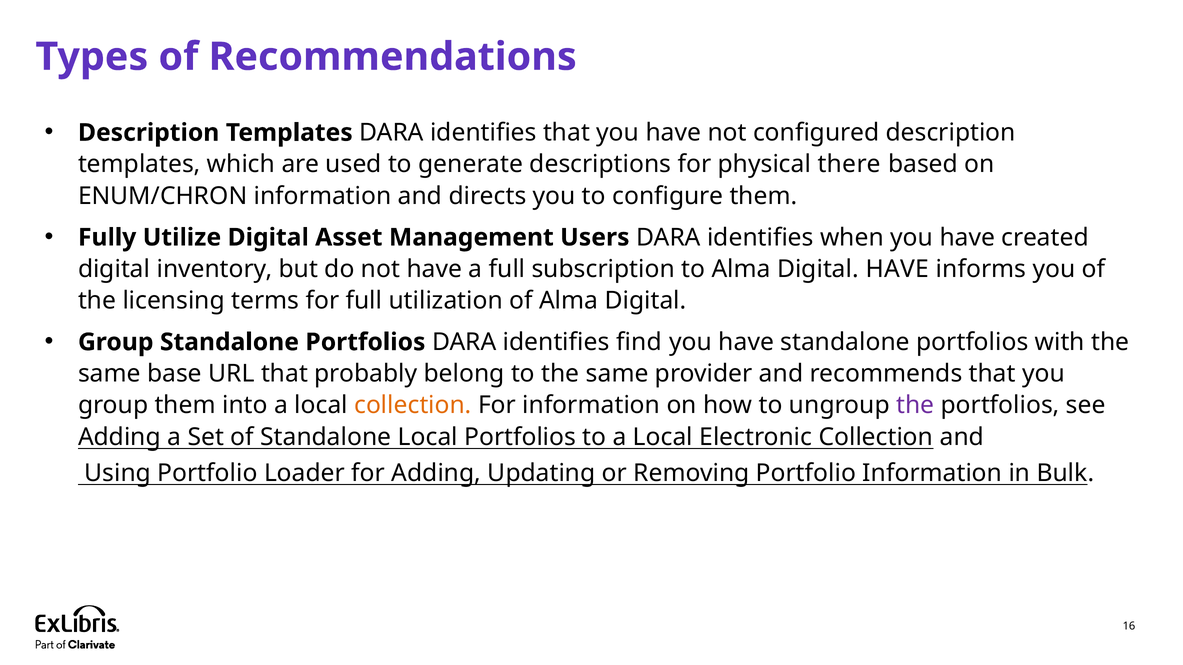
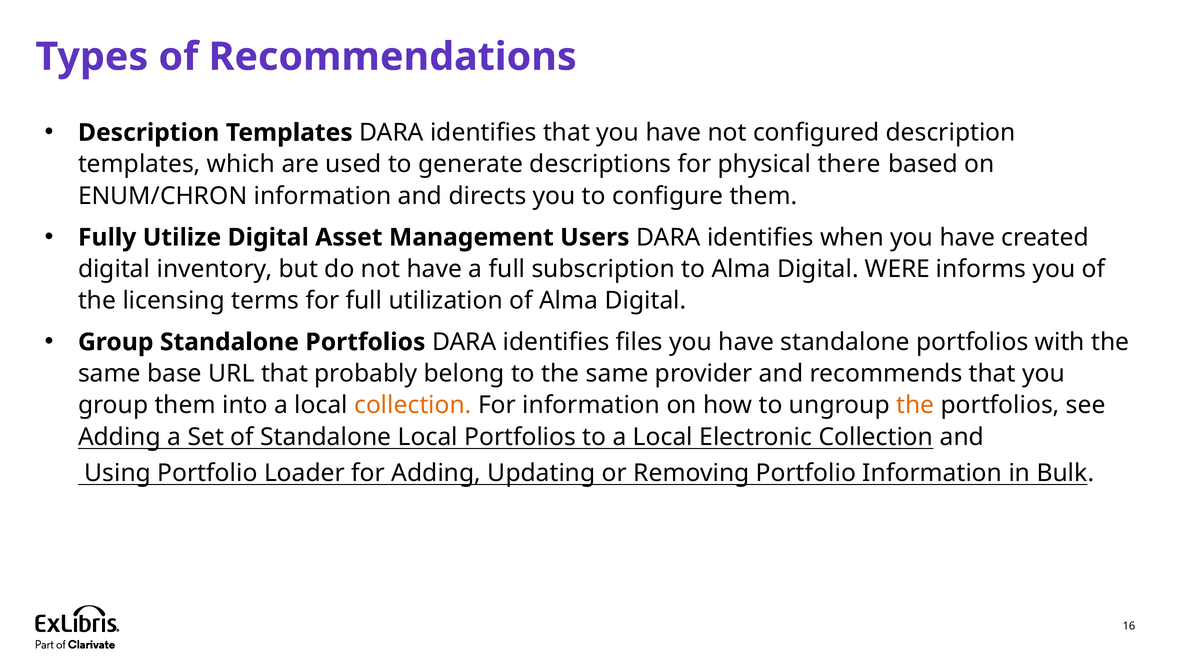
Digital HAVE: HAVE -> WERE (897, 269)
find: find -> files (639, 342)
the colour: purple -> orange (915, 406)
